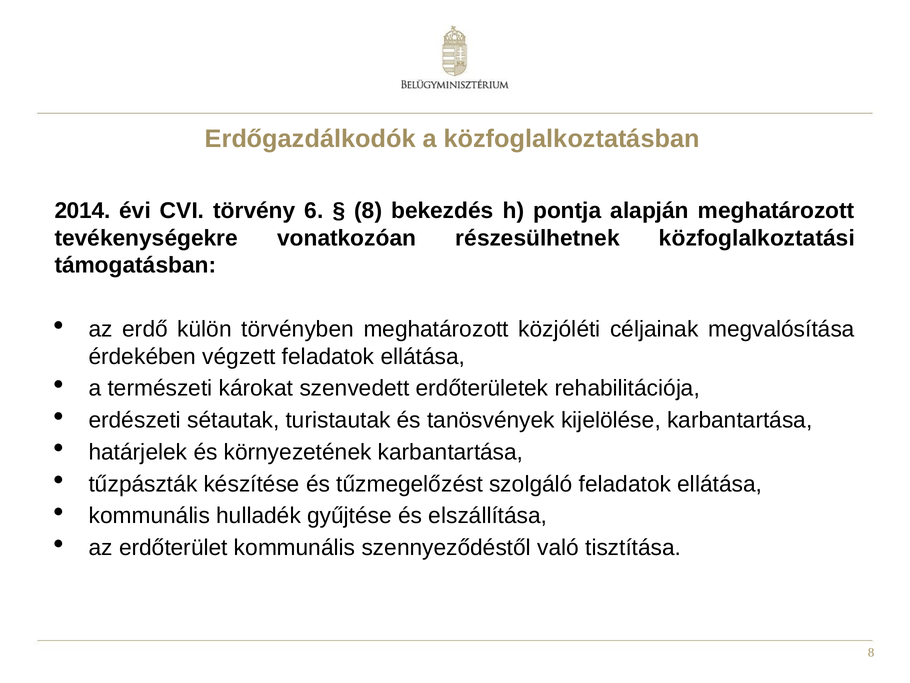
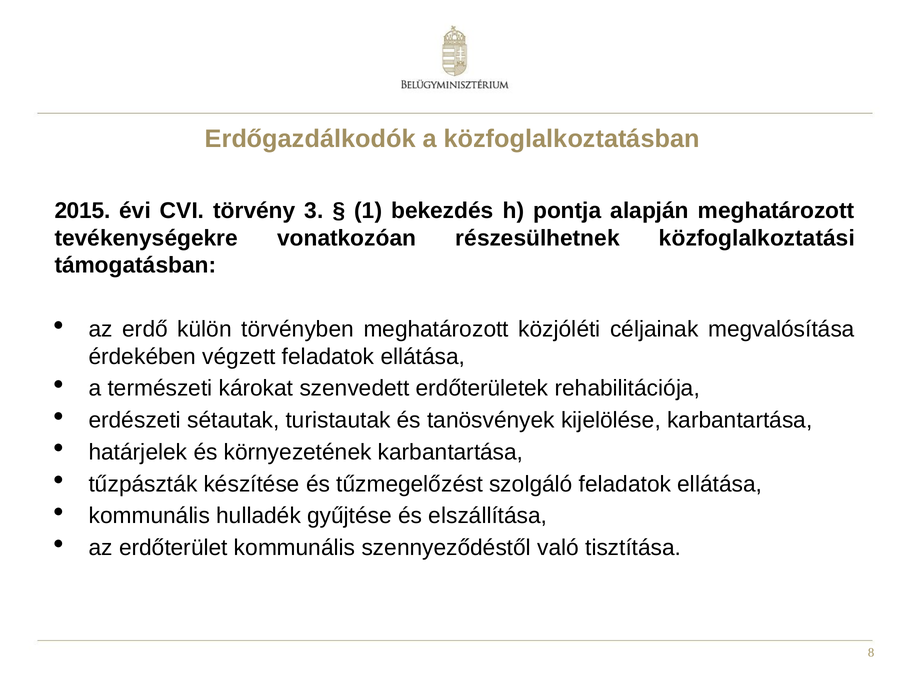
2014: 2014 -> 2015 (83, 211)
6: 6 -> 3 (314, 211)
8: 8 -> 1 (368, 211)
